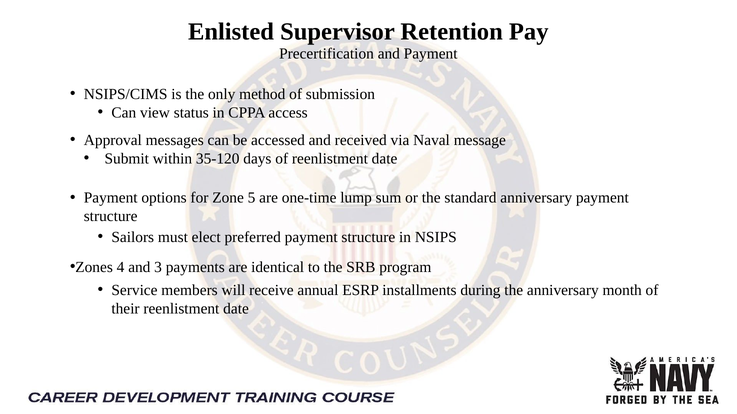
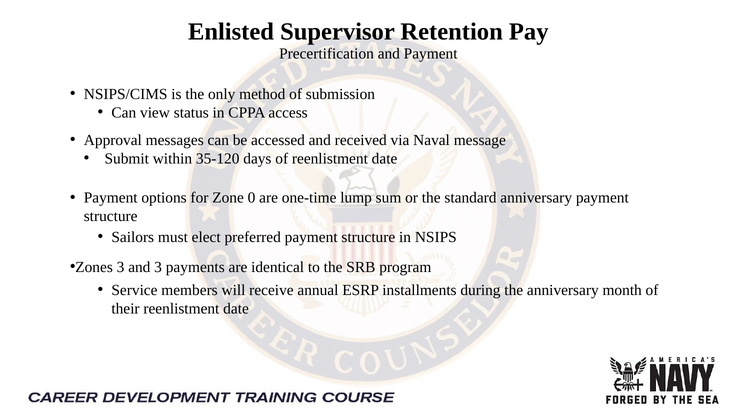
5: 5 -> 0 (252, 198)
Zones 4: 4 -> 3 (121, 267)
